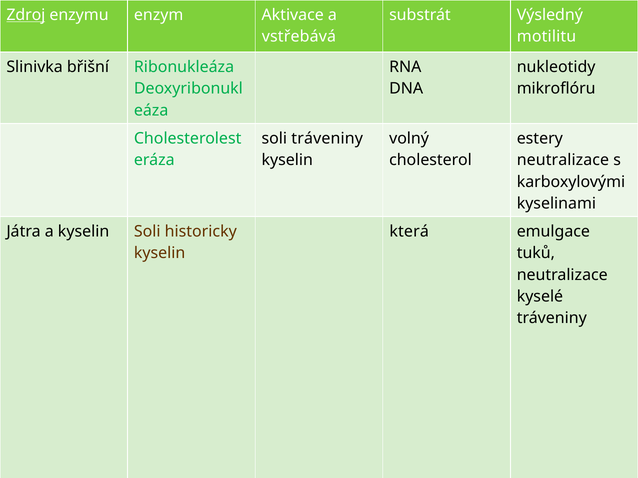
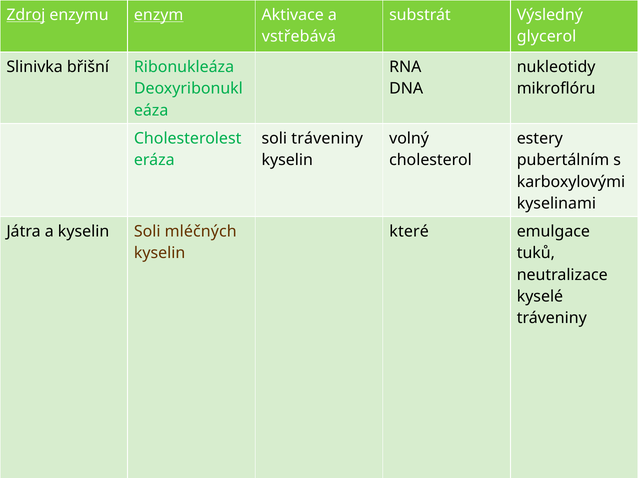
enzym underline: none -> present (159, 15)
motilitu: motilitu -> glycerol (547, 37)
neutralizace: neutralizace -> pubertálním (563, 160)
historicky: historicky -> mléčných (201, 232)
která: která -> které (409, 232)
